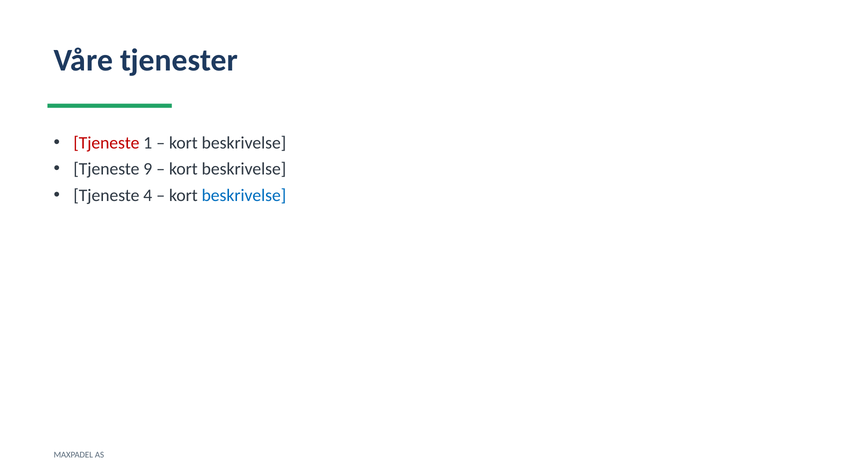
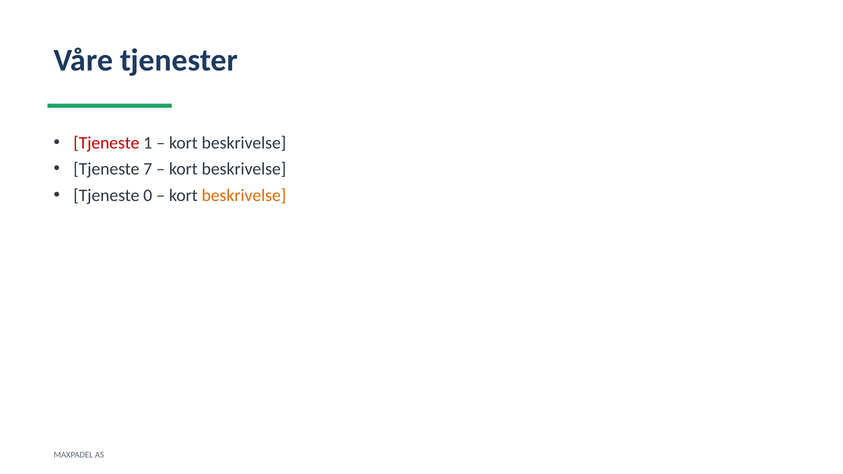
9: 9 -> 7 (148, 169)
4: 4 -> 0 (148, 195)
beskrivelse colour: blue -> orange (244, 195)
